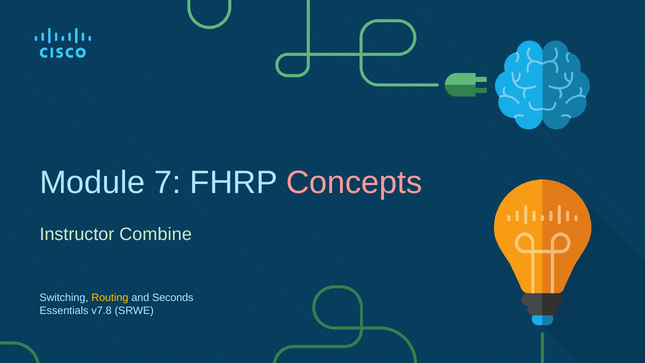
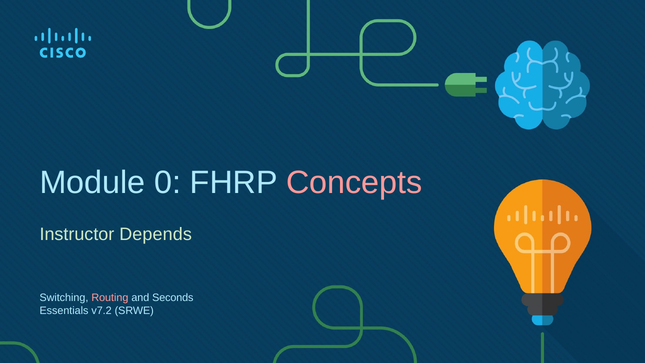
7: 7 -> 0 (168, 183)
Combine: Combine -> Depends (156, 234)
Routing colour: yellow -> pink (110, 298)
v7.8: v7.8 -> v7.2 (102, 310)
